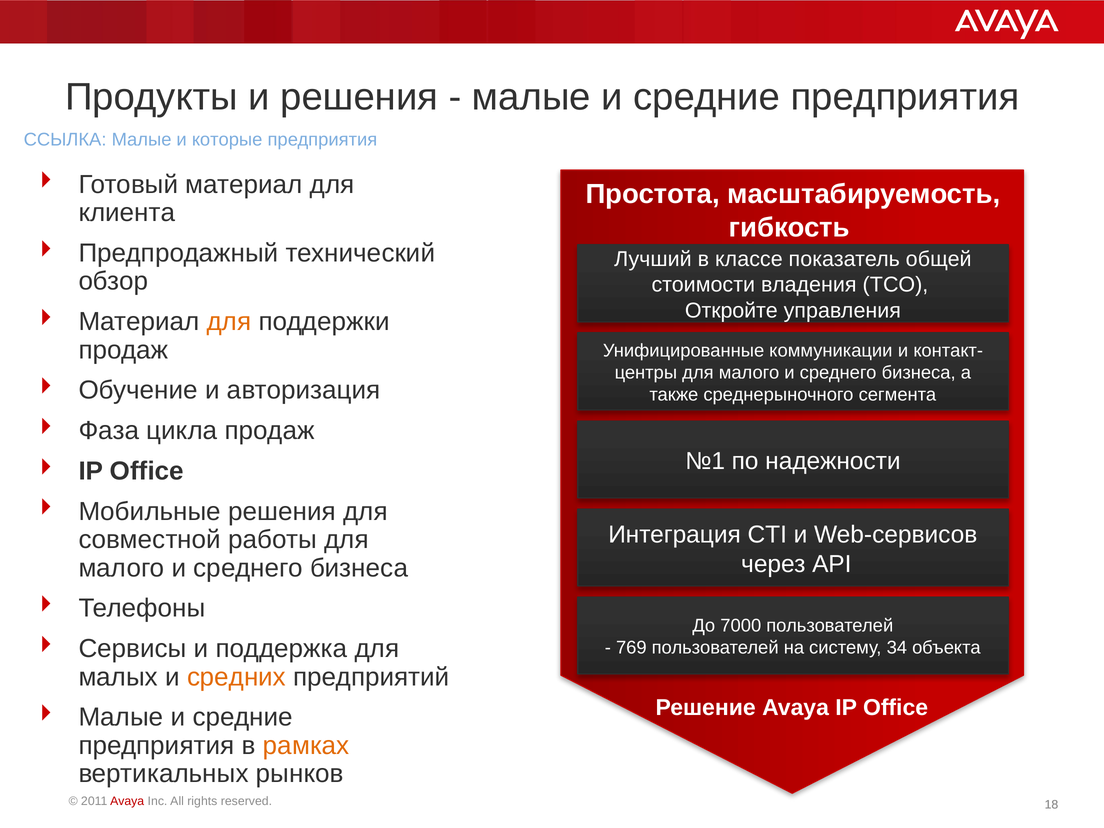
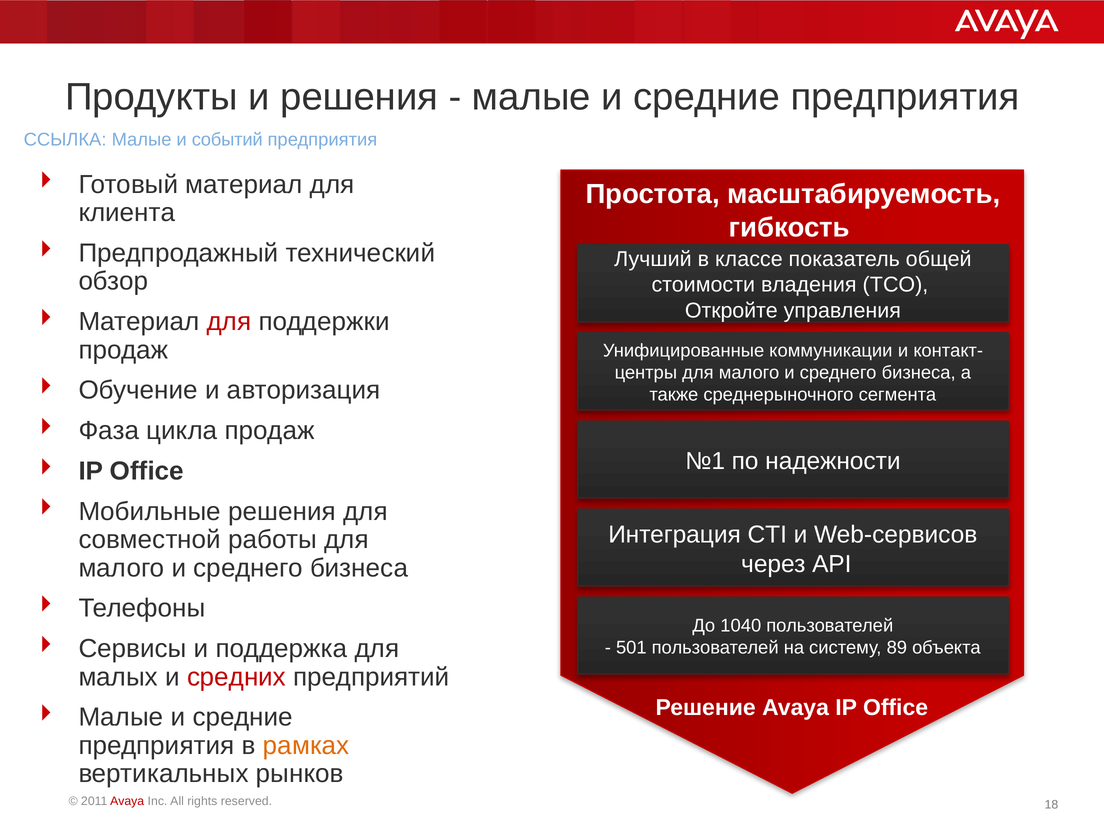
которые: которые -> событий (227, 139)
для colour: orange -> red (229, 322)
7000: 7000 -> 1040 (741, 626)
769: 769 -> 501 (631, 648)
34: 34 -> 89 (897, 648)
средних colour: orange -> red (236, 677)
